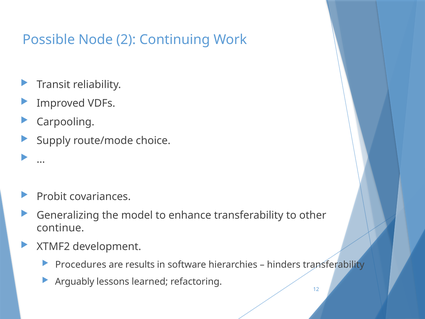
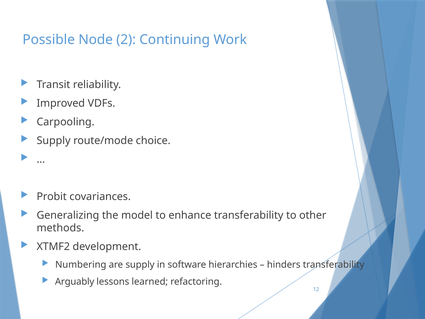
continue: continue -> methods (60, 228)
Procedures: Procedures -> Numbering (81, 264)
are results: results -> supply (140, 264)
